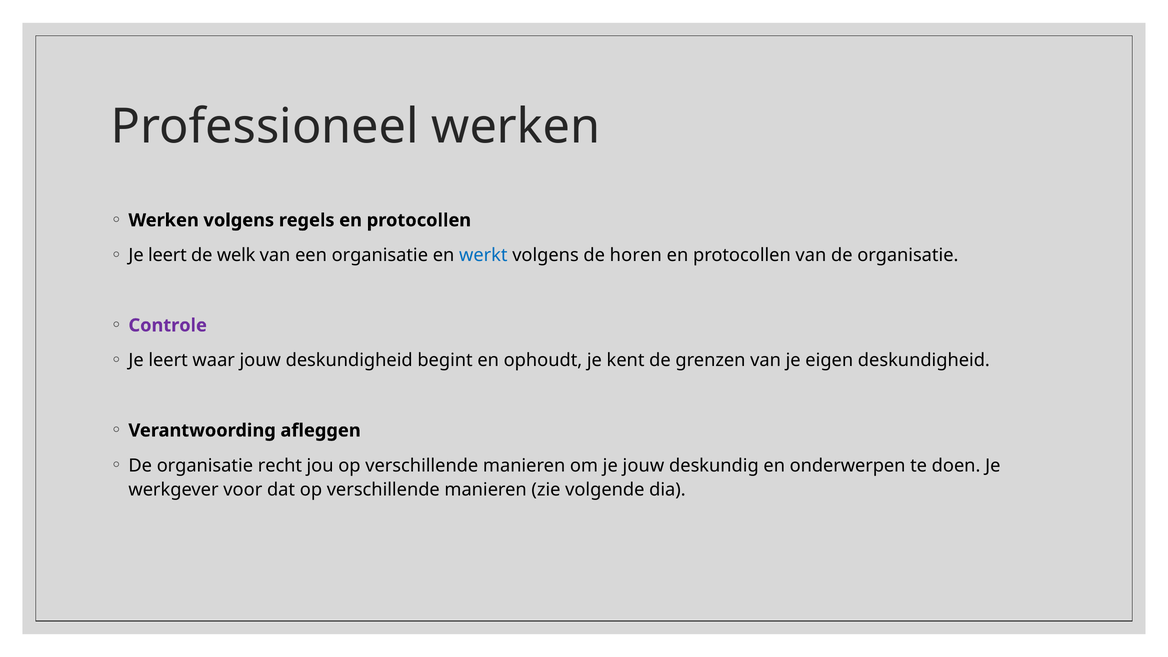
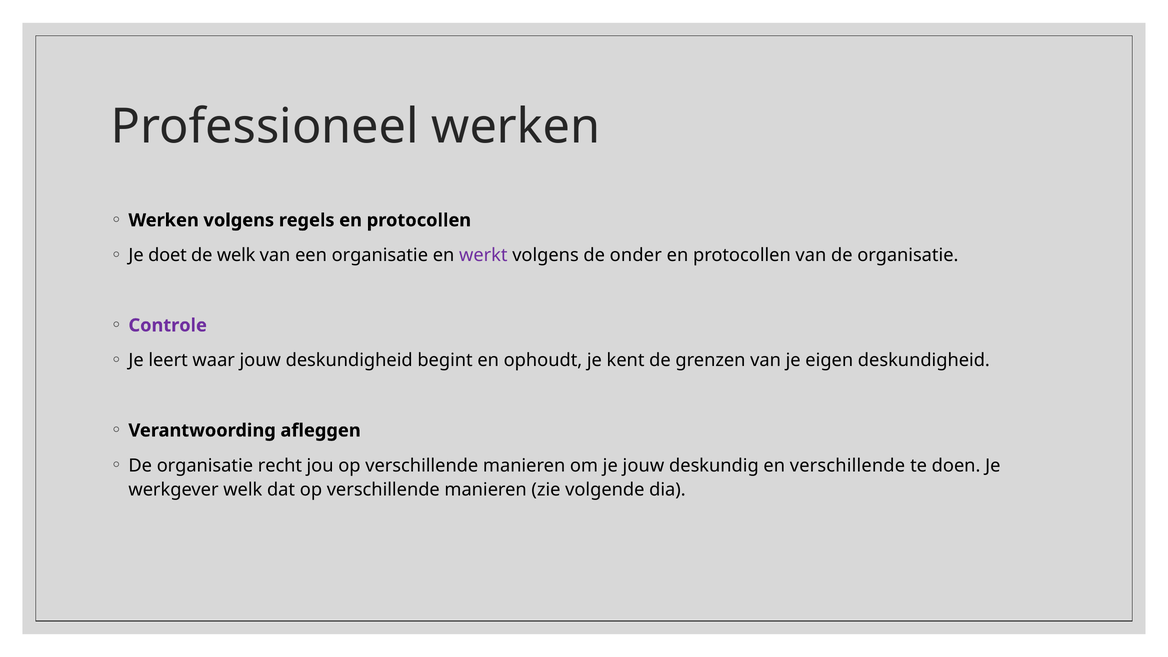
leert: leert -> doet (167, 255)
werkt colour: blue -> purple (483, 255)
horen: horen -> onder (636, 255)
en onderwerpen: onderwerpen -> verschillende (847, 466)
werkgever voor: voor -> welk (243, 490)
